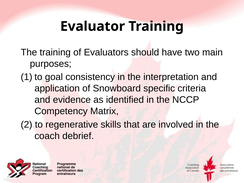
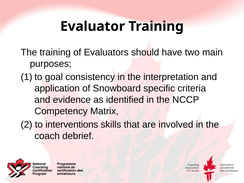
regenerative: regenerative -> interventions (72, 124)
